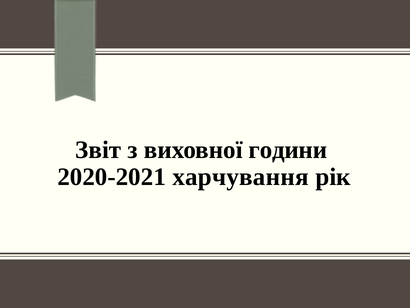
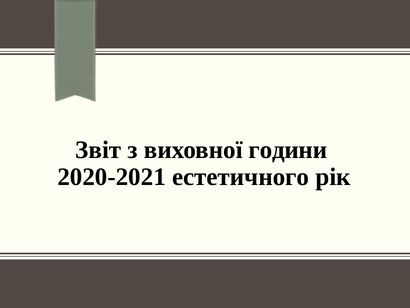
харчування: харчування -> естетичного (241, 177)
